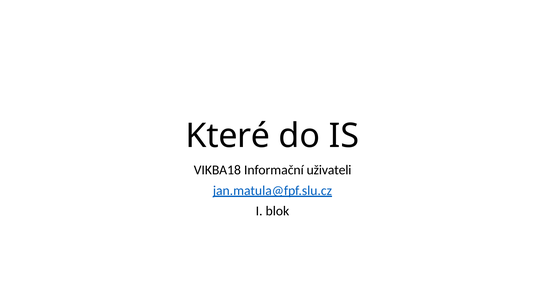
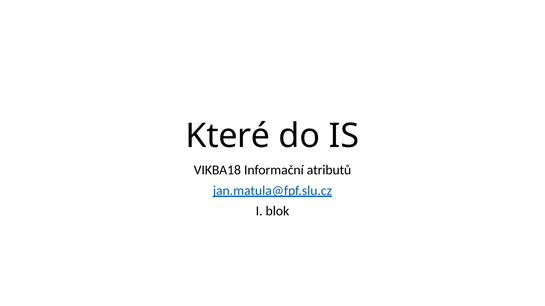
uživateli: uživateli -> atributů (329, 170)
